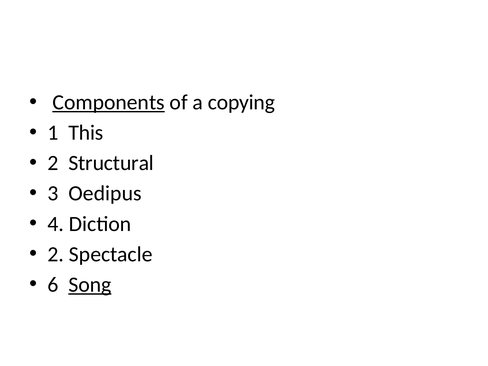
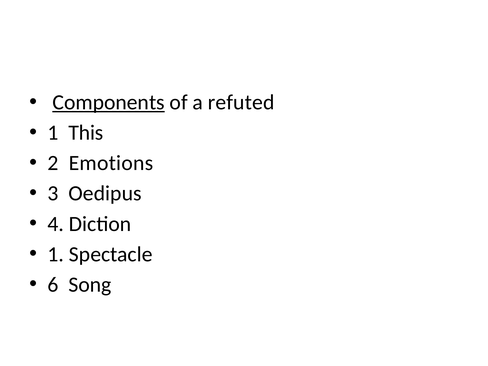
copying: copying -> refuted (241, 102)
Structural: Structural -> Emotions (111, 163)
2: 2 -> 1 (56, 254)
Song underline: present -> none (90, 285)
